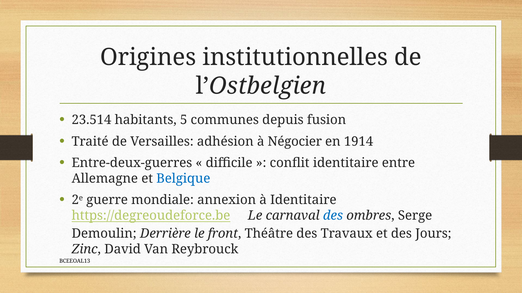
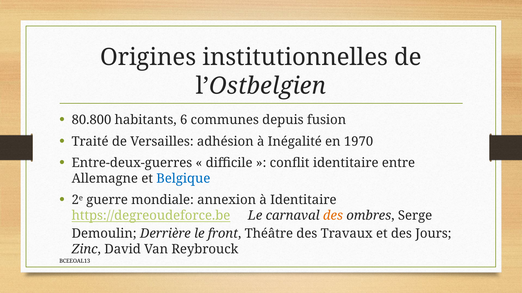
23.514: 23.514 -> 80.800 (91, 120)
5: 5 -> 6 (184, 120)
Négocier: Négocier -> Inégalité (295, 142)
1914: 1914 -> 1970 (359, 142)
des colour: blue -> orange (333, 216)
